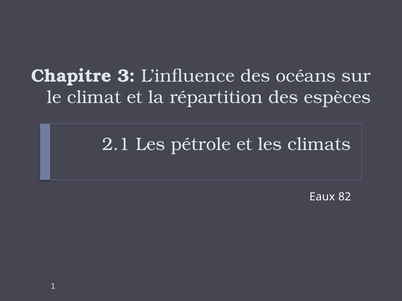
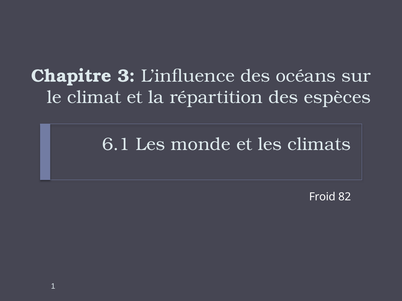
2.1: 2.1 -> 6.1 (116, 145)
pétrole: pétrole -> monde (201, 145)
Eaux: Eaux -> Froid (322, 197)
